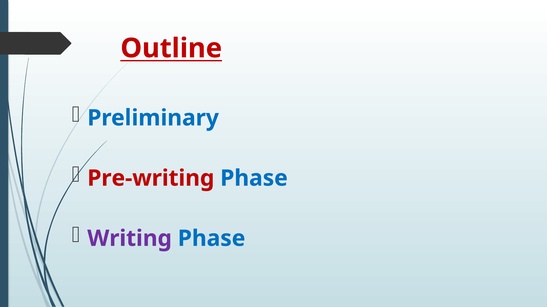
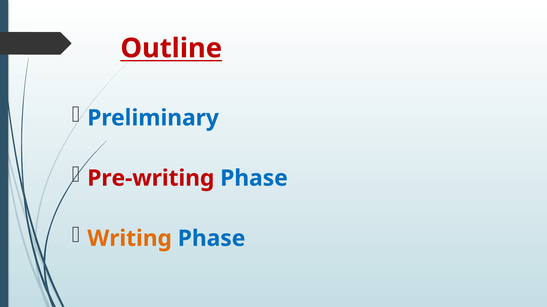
Writing colour: purple -> orange (130, 239)
